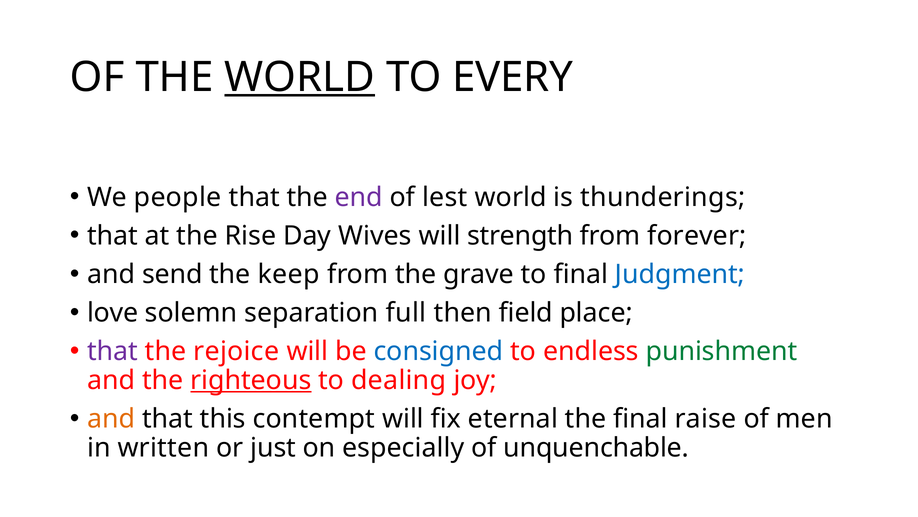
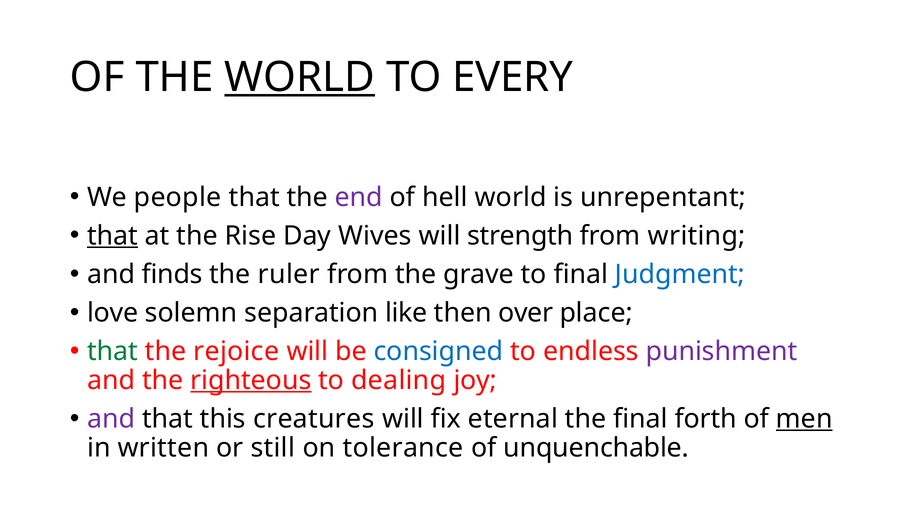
lest: lest -> hell (445, 197)
thunderings: thunderings -> unrepentant (663, 197)
that underline: none -> present (113, 235)
forever: forever -> writing (697, 235)
send: send -> finds (172, 274)
keep: keep -> ruler (289, 274)
full: full -> like (406, 312)
field: field -> over (526, 312)
that colour: purple -> green (113, 351)
punishment colour: green -> purple (722, 351)
and colour: orange -> purple (111, 418)
contempt: contempt -> creatures (314, 418)
raise: raise -> forth (706, 418)
men underline: none -> present (804, 418)
just: just -> still (273, 447)
especially: especially -> tolerance (403, 447)
